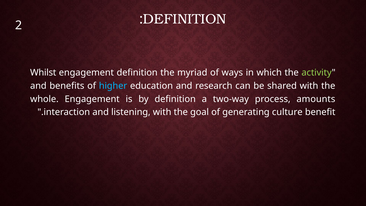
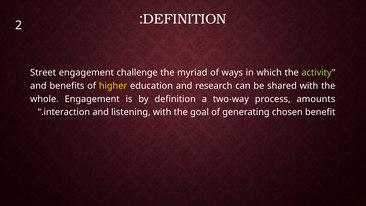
Whilst: Whilst -> Street (43, 73)
engagement definition: definition -> challenge (137, 73)
higher colour: light blue -> yellow (113, 86)
culture: culture -> chosen (287, 112)
